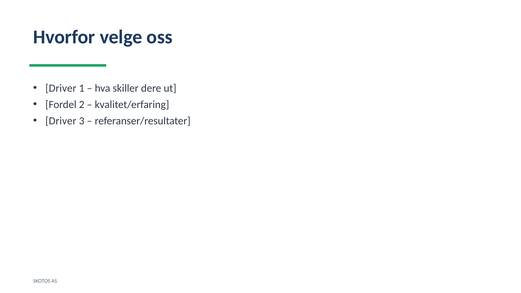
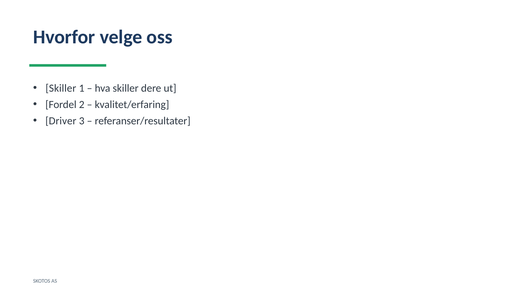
Driver: Driver -> Skiller (61, 88)
